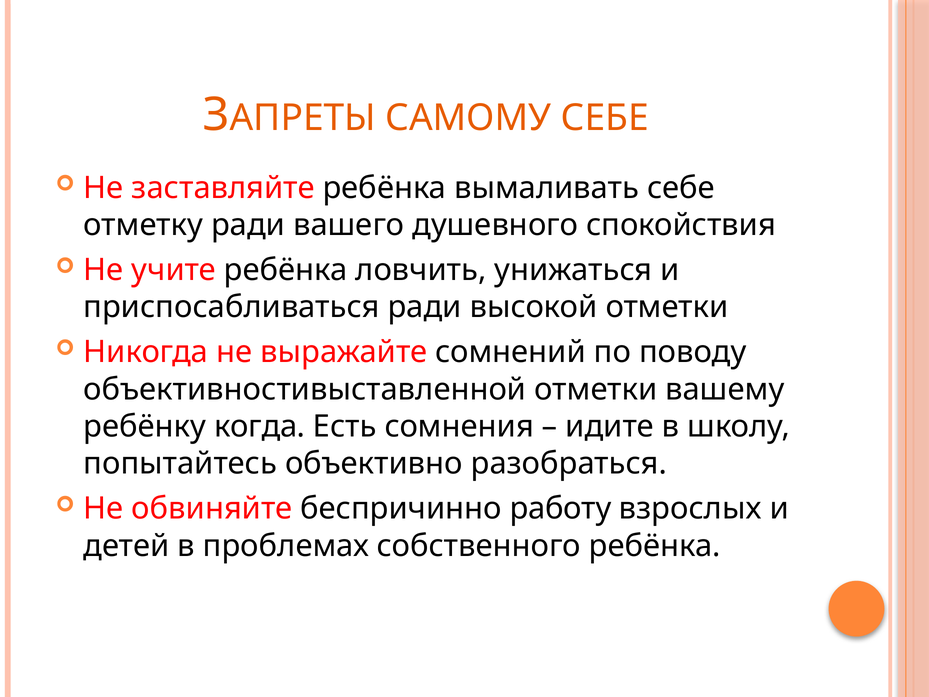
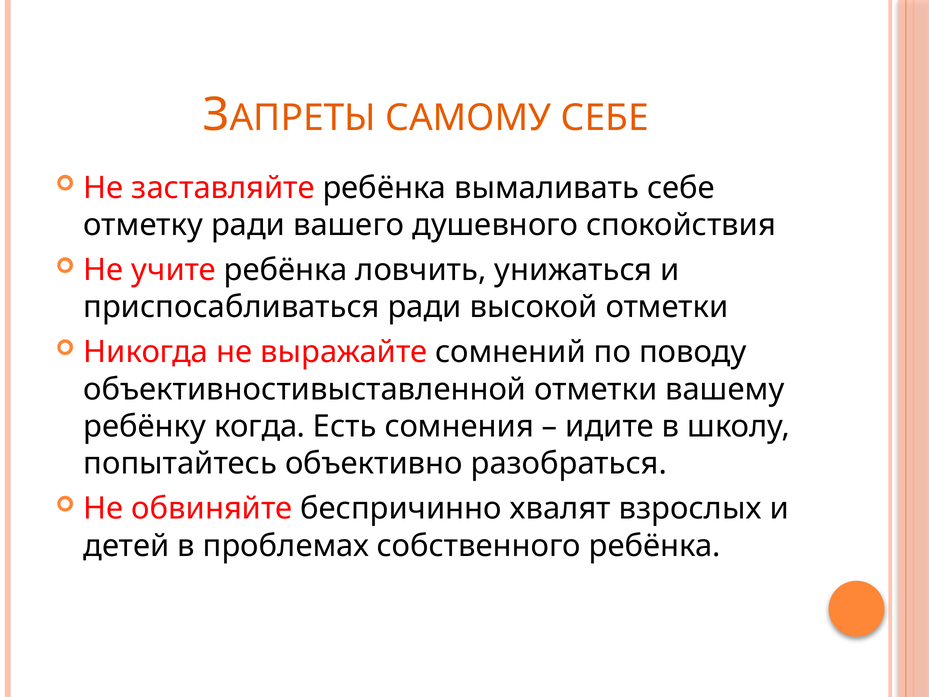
работу: работу -> хвалят (560, 508)
